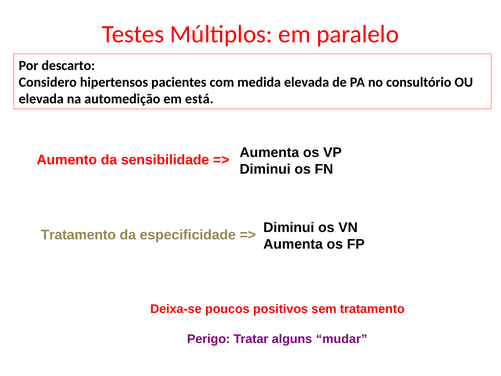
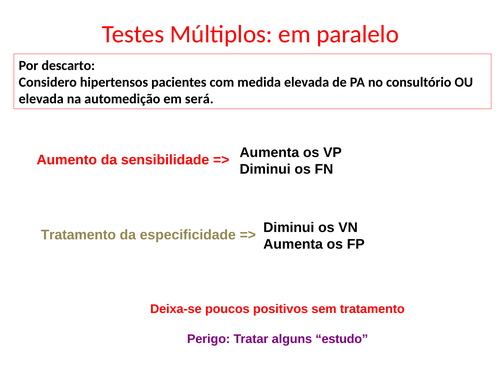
está: está -> será (199, 99)
mudar: mudar -> estudo (342, 339)
